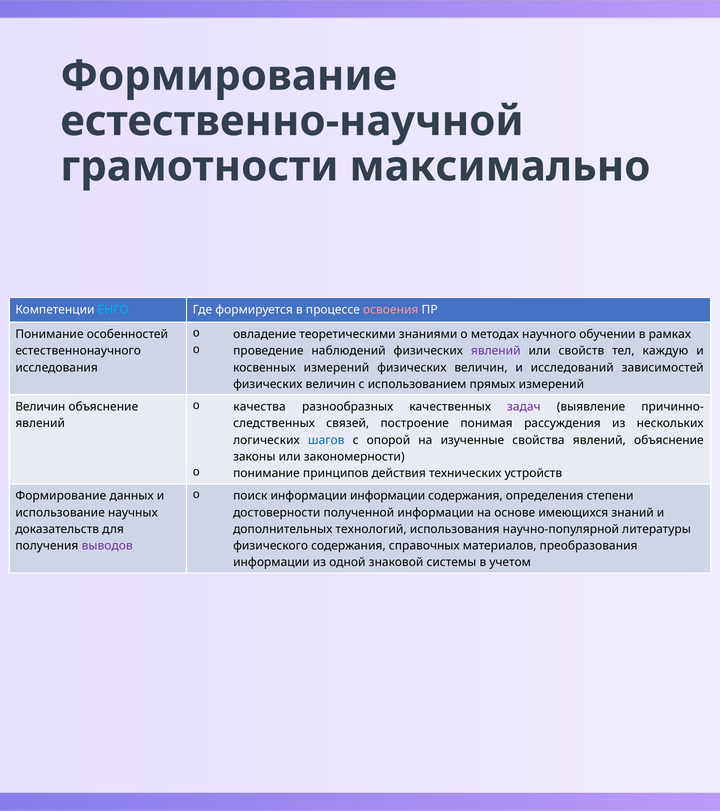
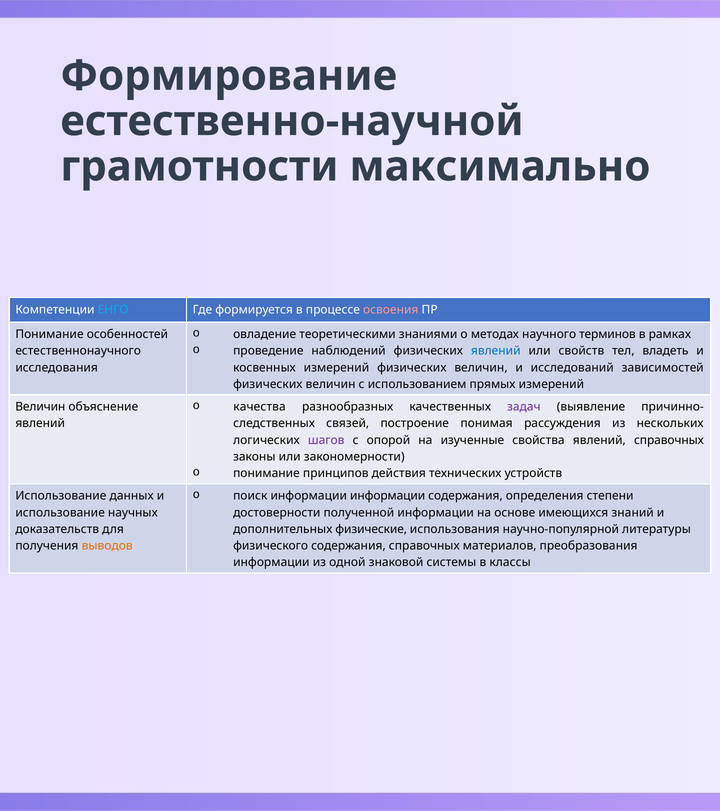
обучении: обучении -> терминов (607, 334)
явлений colour: purple -> blue (496, 351)
каждую: каждую -> владеть (665, 351)
шагов colour: blue -> purple (326, 440)
явлений объяснение: объяснение -> справочных (669, 440)
Формирование: Формирование -> Использование (61, 495)
технологий: технологий -> физические (371, 529)
выводов colour: purple -> orange (107, 545)
учетом: учетом -> классы (510, 562)
